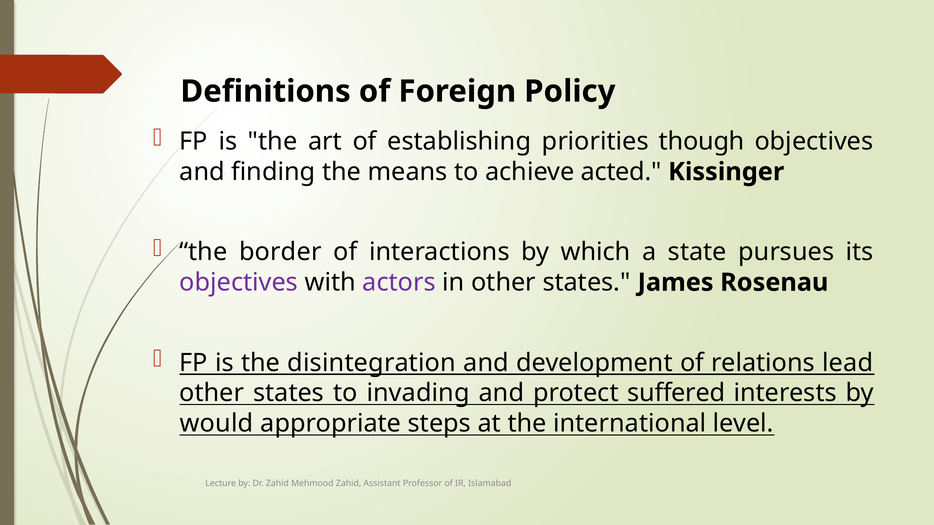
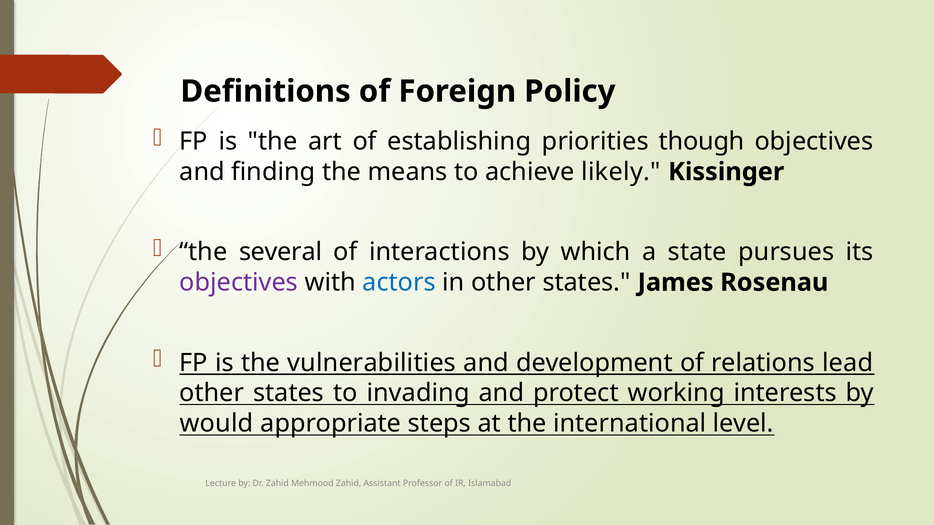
acted: acted -> likely (621, 172)
border: border -> several (281, 252)
actors colour: purple -> blue (399, 283)
disintegration: disintegration -> vulnerabilities (372, 363)
suffered: suffered -> working (676, 393)
